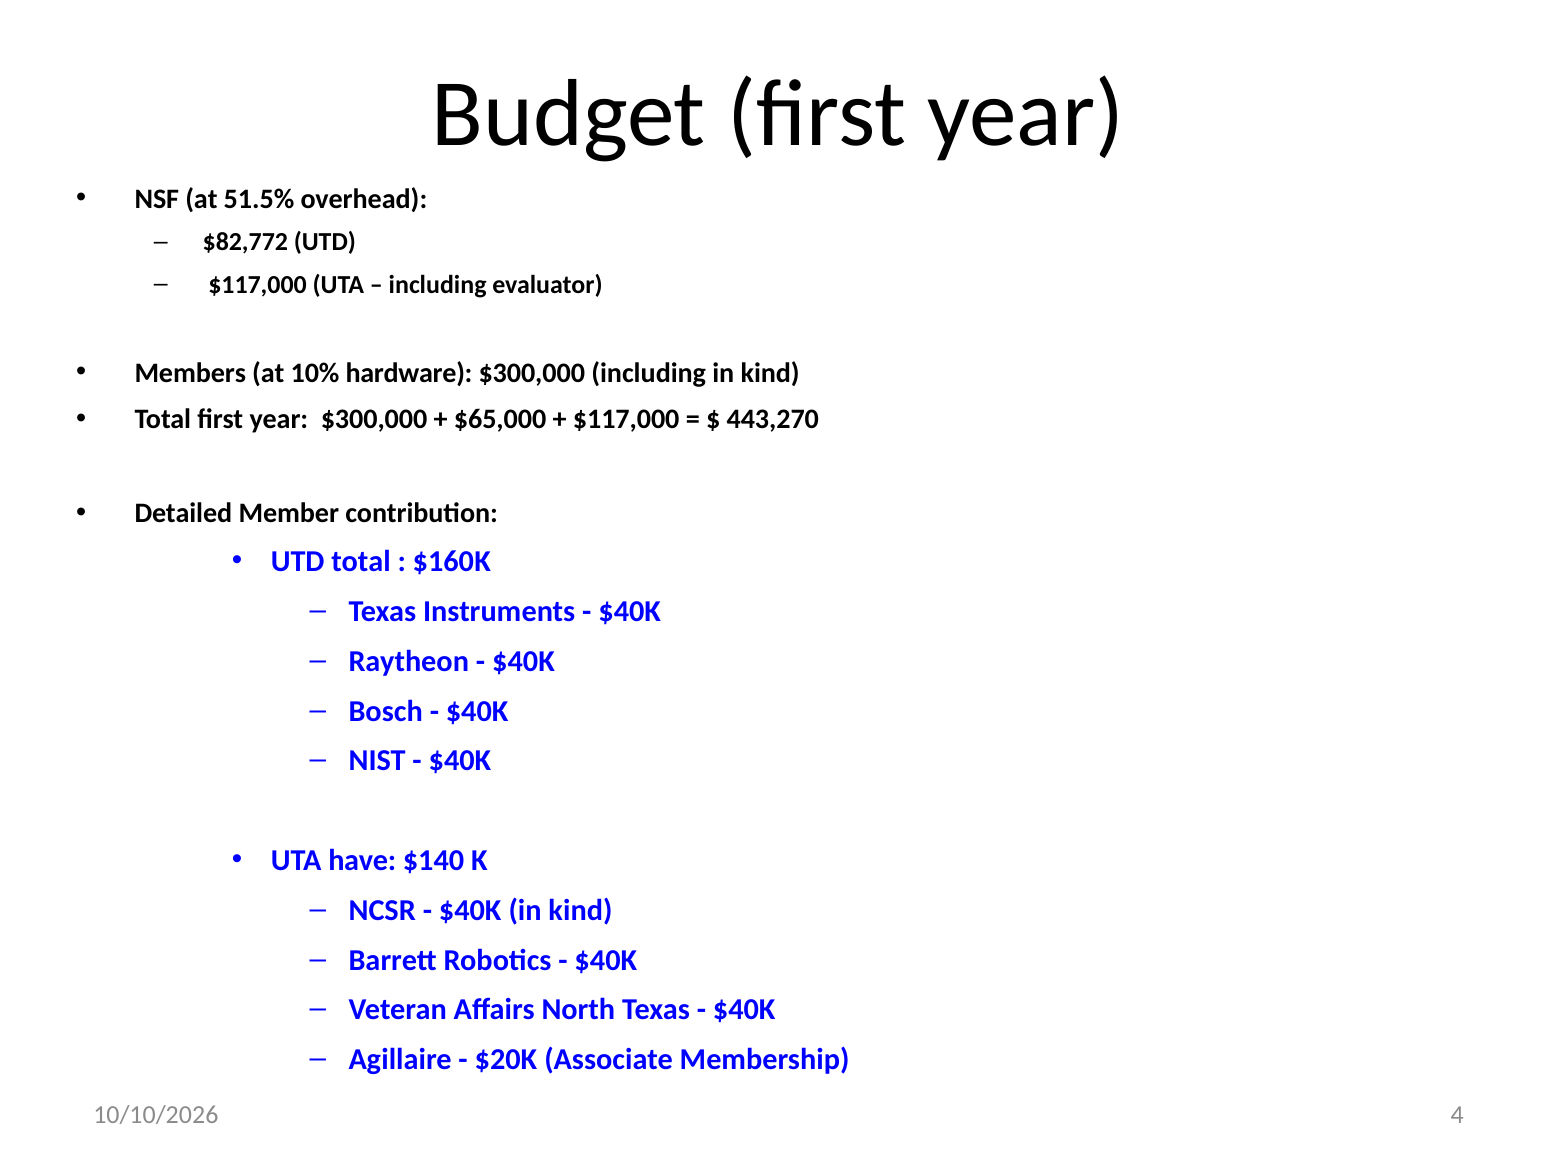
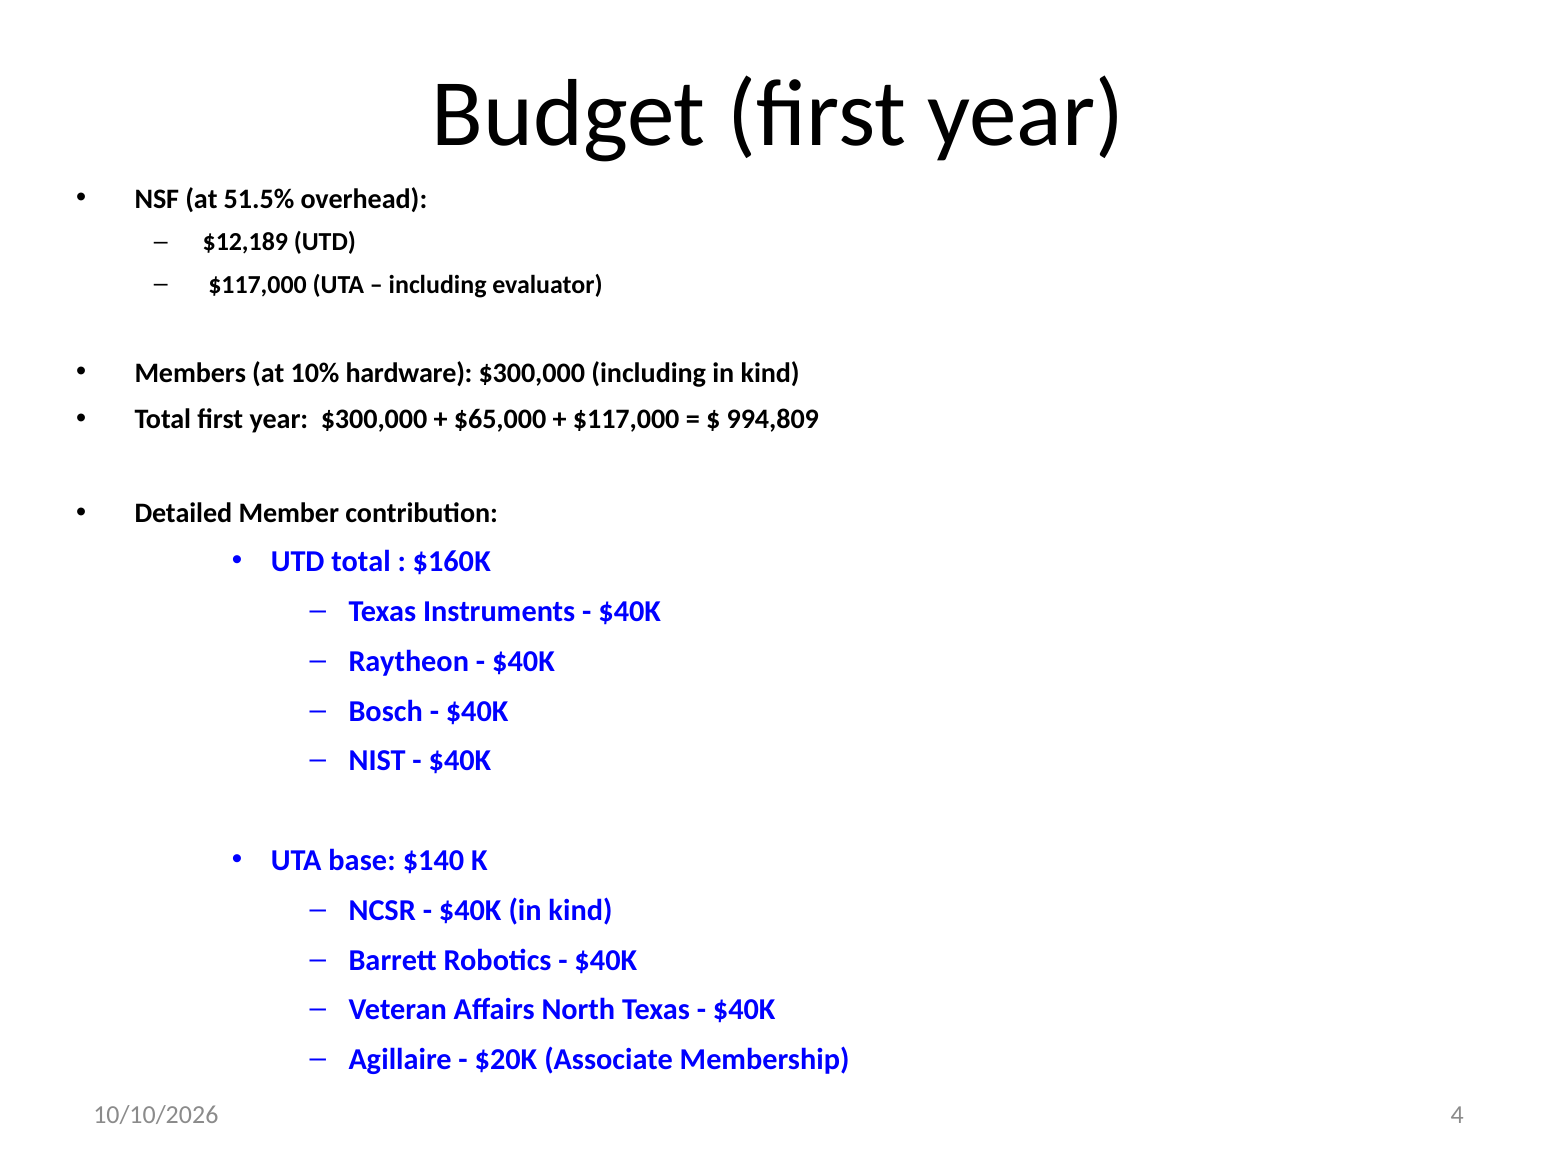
$82,772: $82,772 -> $12,189 (245, 242)
443,270: 443,270 -> 994,809 (773, 419)
have: have -> base (362, 860)
